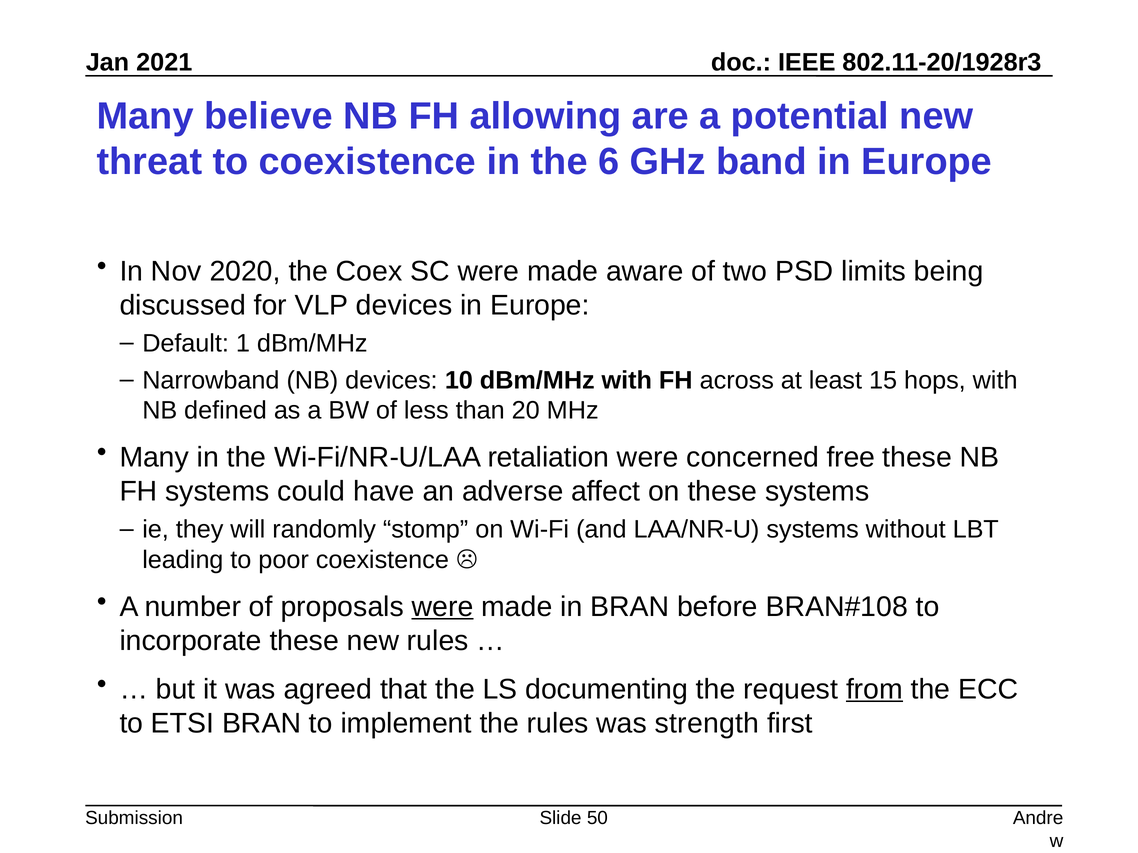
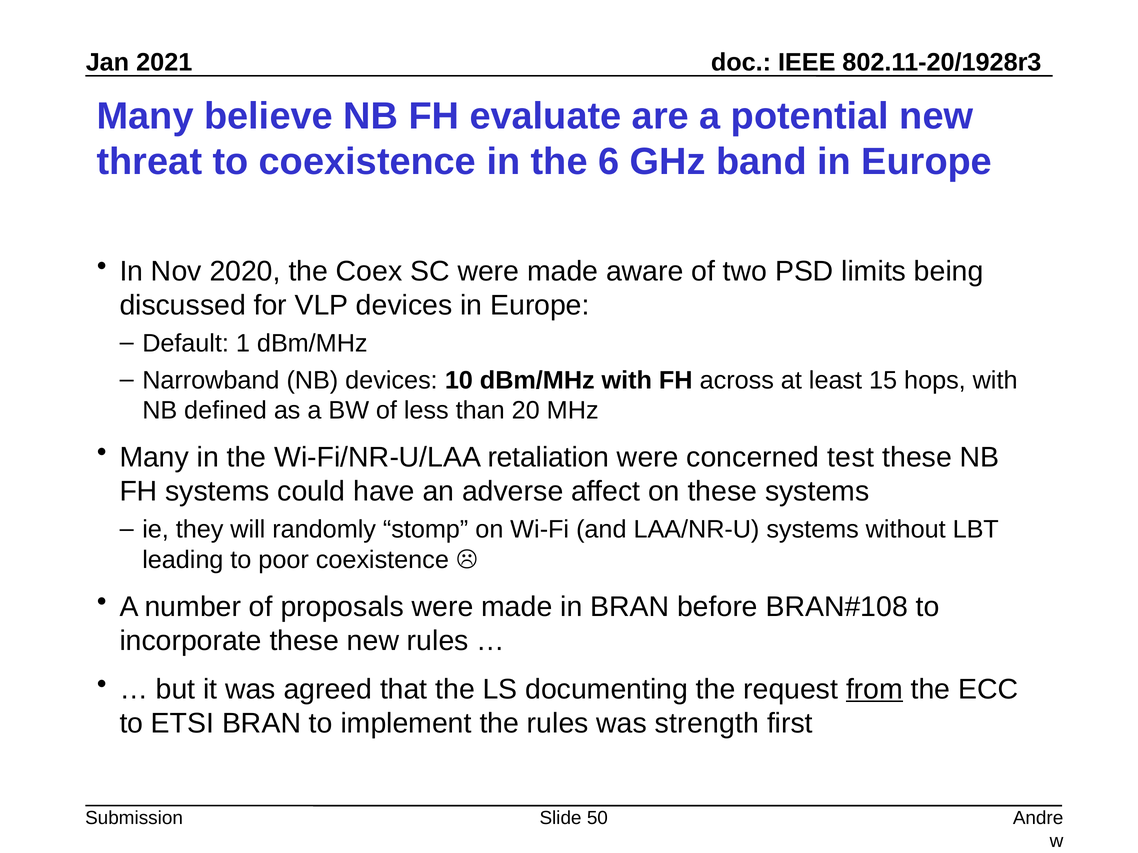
allowing: allowing -> evaluate (546, 117)
free: free -> test (851, 458)
were underline: present -> none (443, 607)
